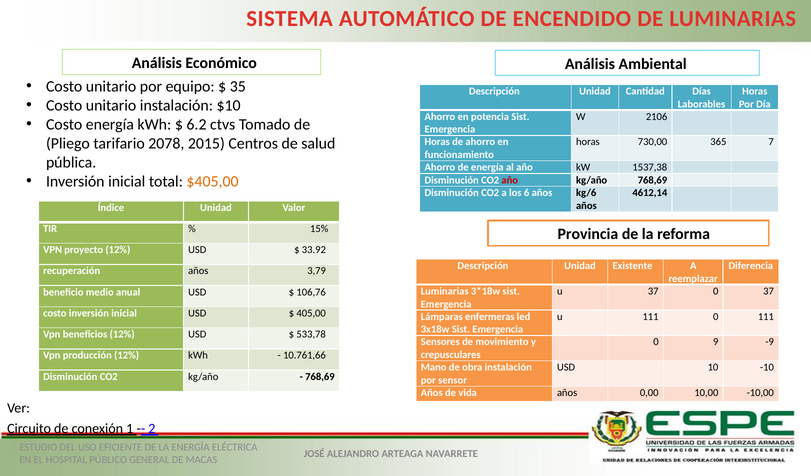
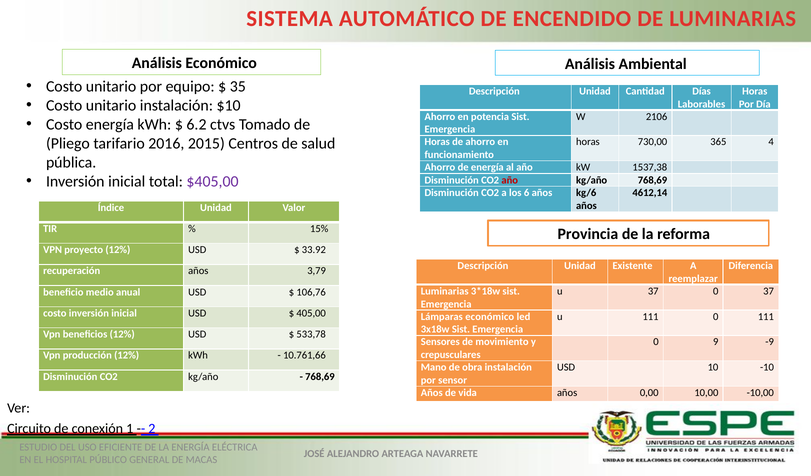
2078: 2078 -> 2016 (166, 143)
7: 7 -> 4 (771, 142)
$405,00 colour: orange -> purple (213, 181)
Lámparas enfermeras: enfermeras -> económico (490, 316)
